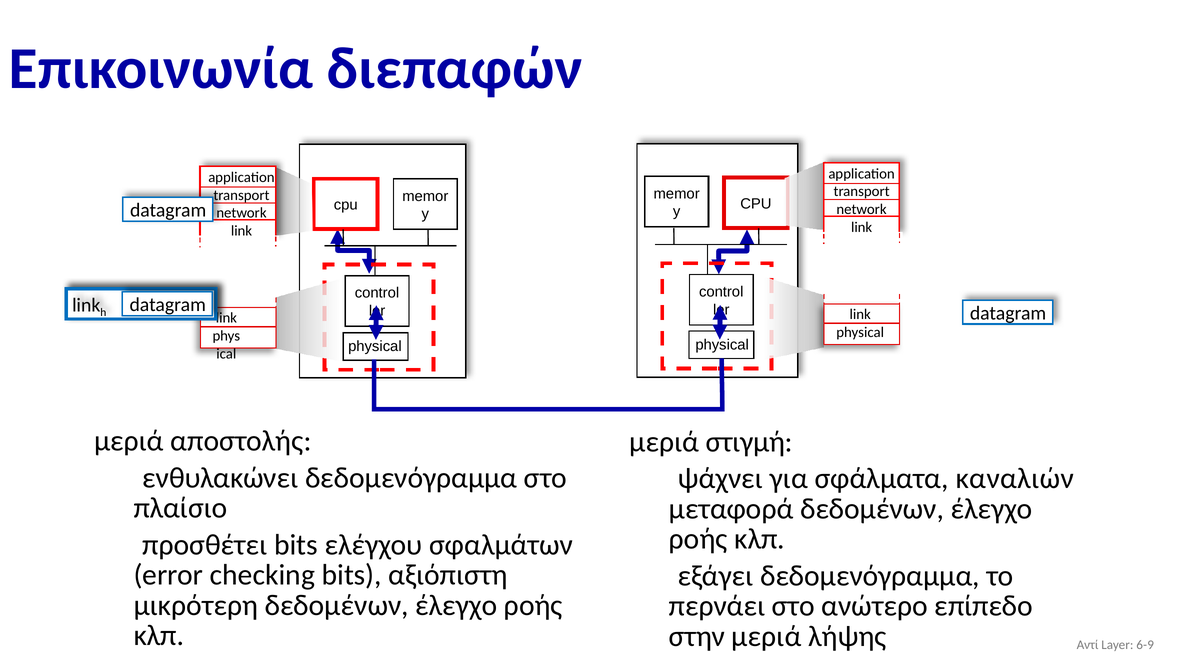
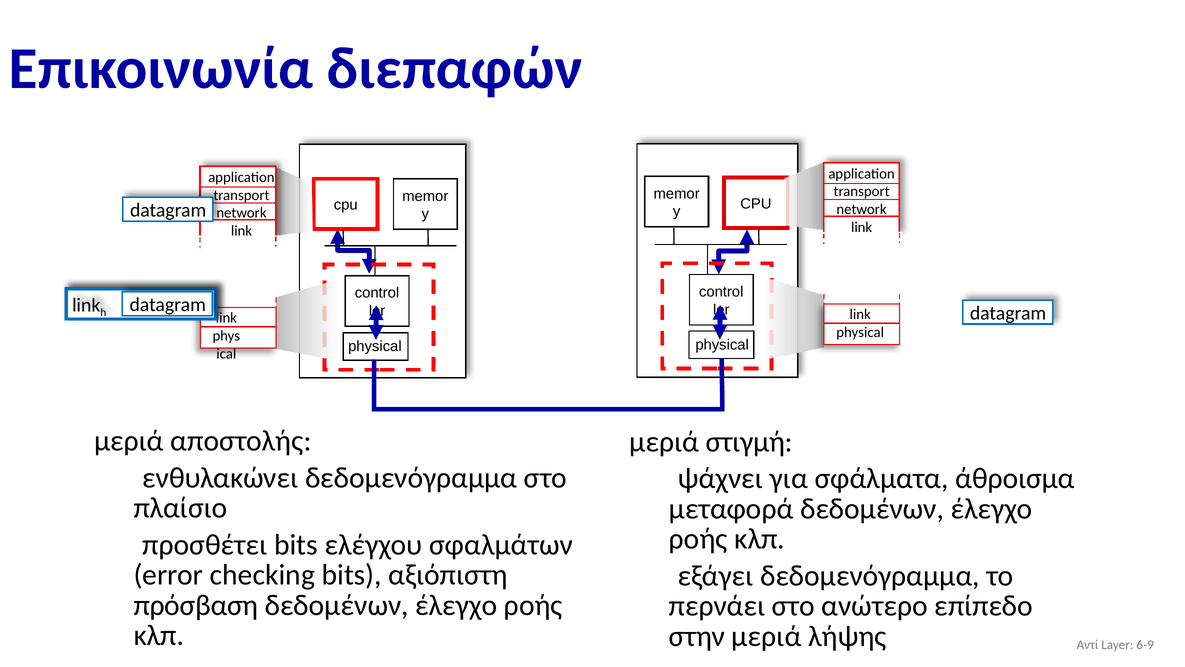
καναλιών: καναλιών -> άθροισμα (1015, 478)
μικρότερη: μικρότερη -> πρόσβαση (196, 605)
